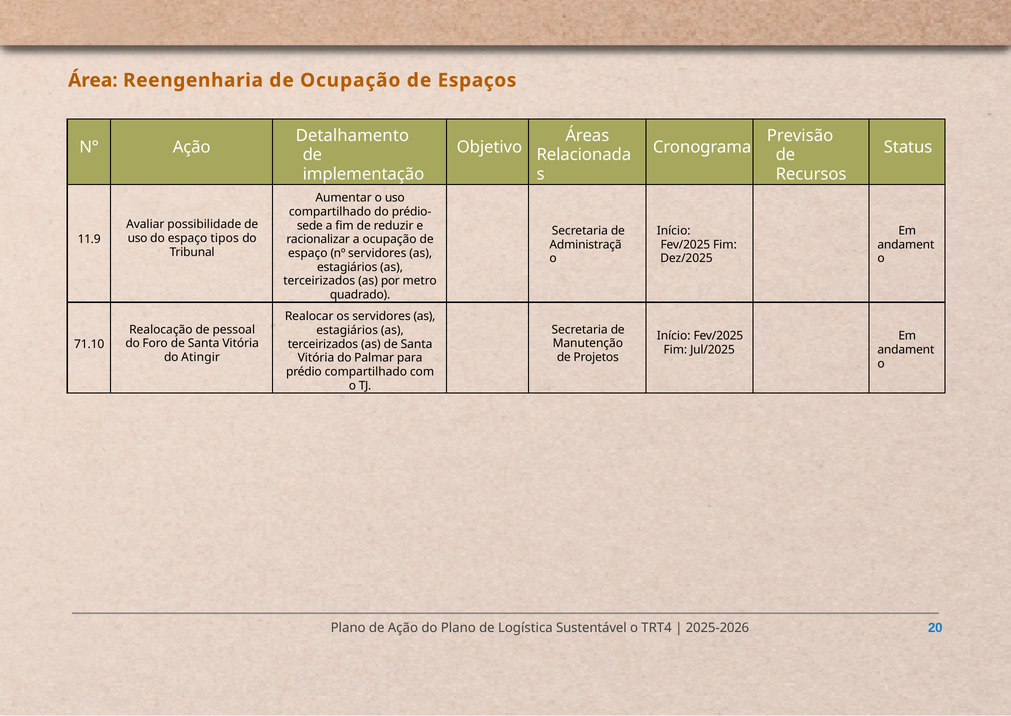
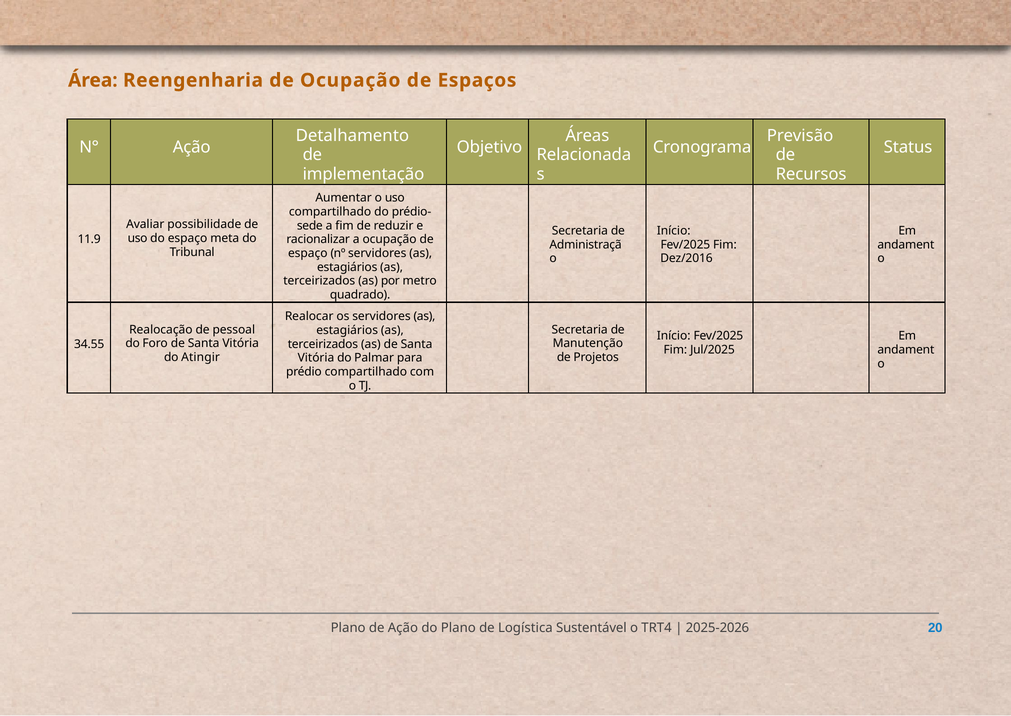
tipos: tipos -> meta (225, 238)
Dez/2025: Dez/2025 -> Dez/2016 (686, 258)
71.10: 71.10 -> 34.55 (89, 344)
